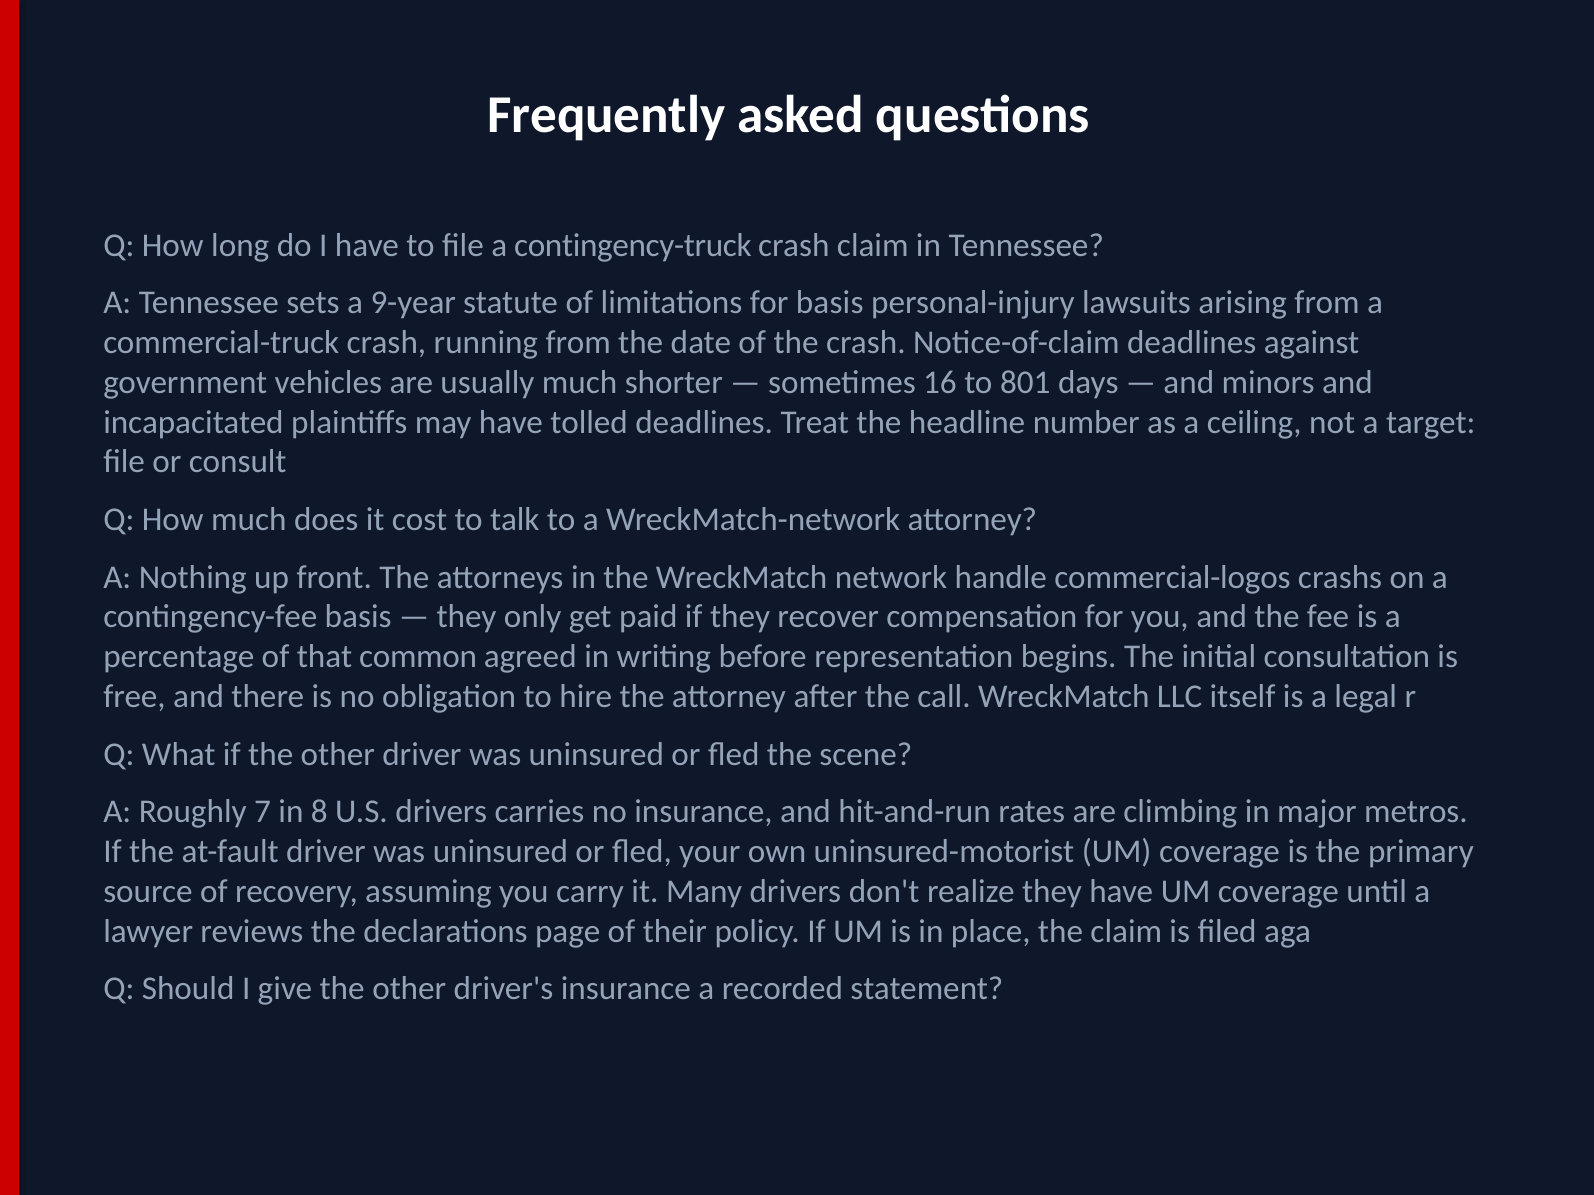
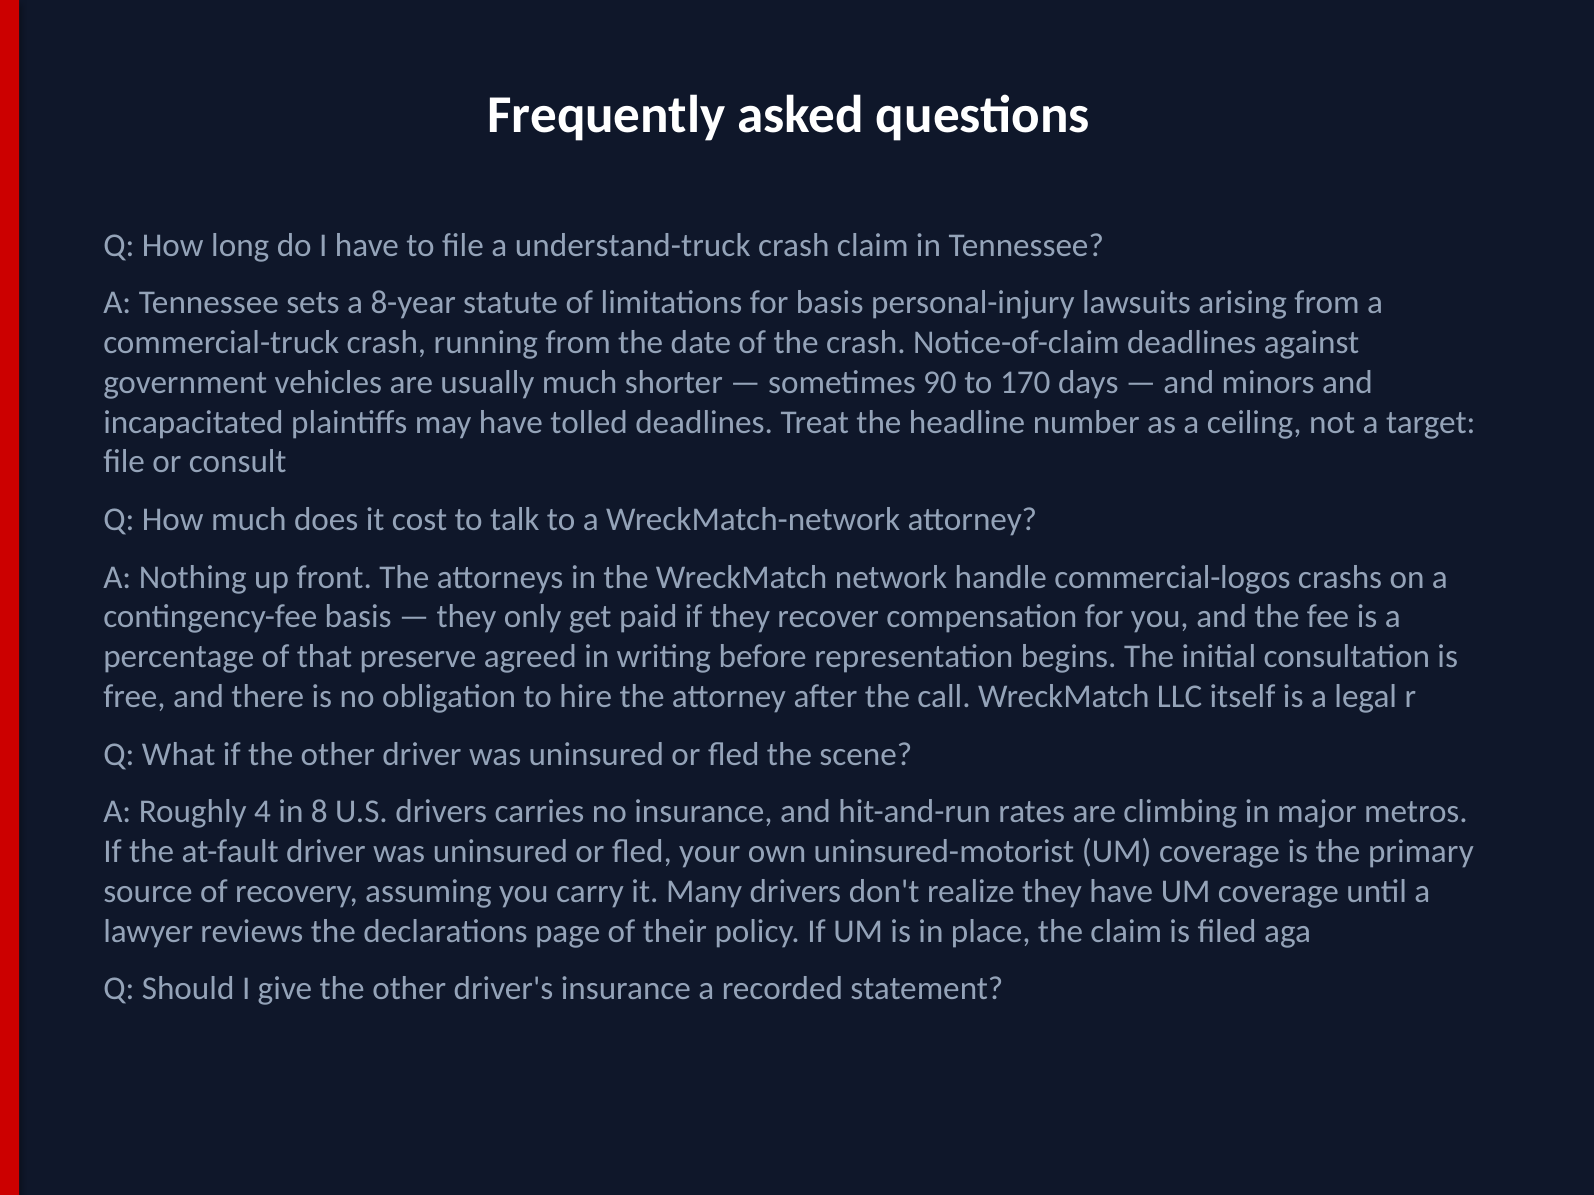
contingency-truck: contingency-truck -> understand-truck (633, 245)
9-year: 9-year -> 8-year (413, 303)
16: 16 -> 90 (940, 383)
801: 801 -> 170 (1025, 383)
common: common -> preserve (418, 657)
7: 7 -> 4 (262, 812)
